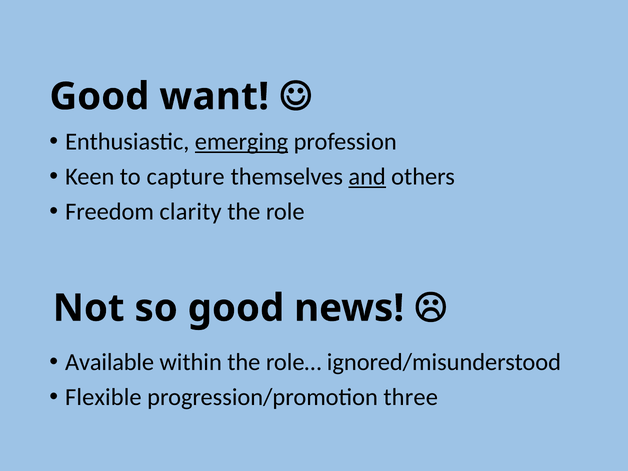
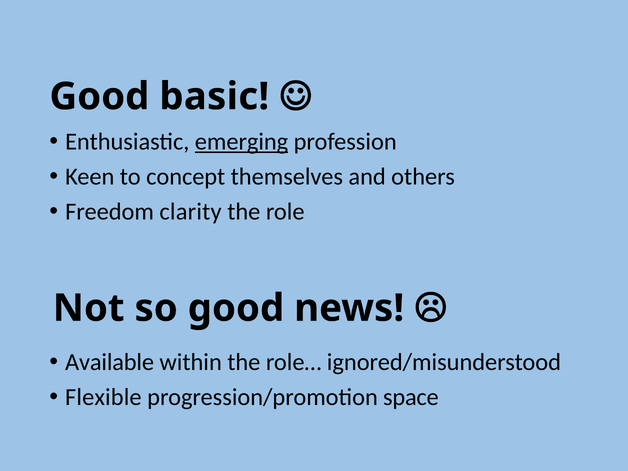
want: want -> basic (214, 97)
capture: capture -> concept (186, 177)
and underline: present -> none (367, 177)
three: three -> space (411, 397)
